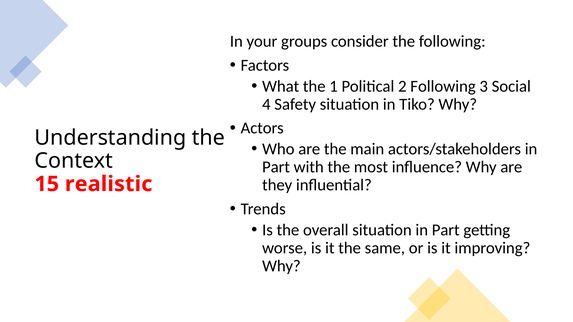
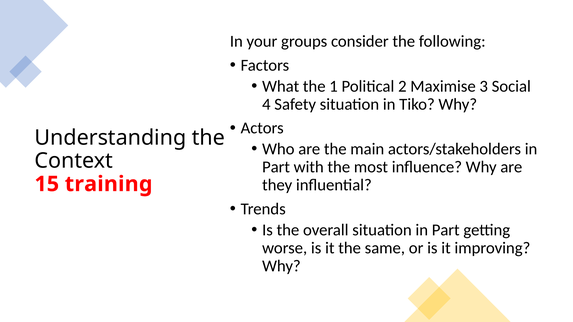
2 Following: Following -> Maximise (443, 86)
realistic: realistic -> training (109, 184)
